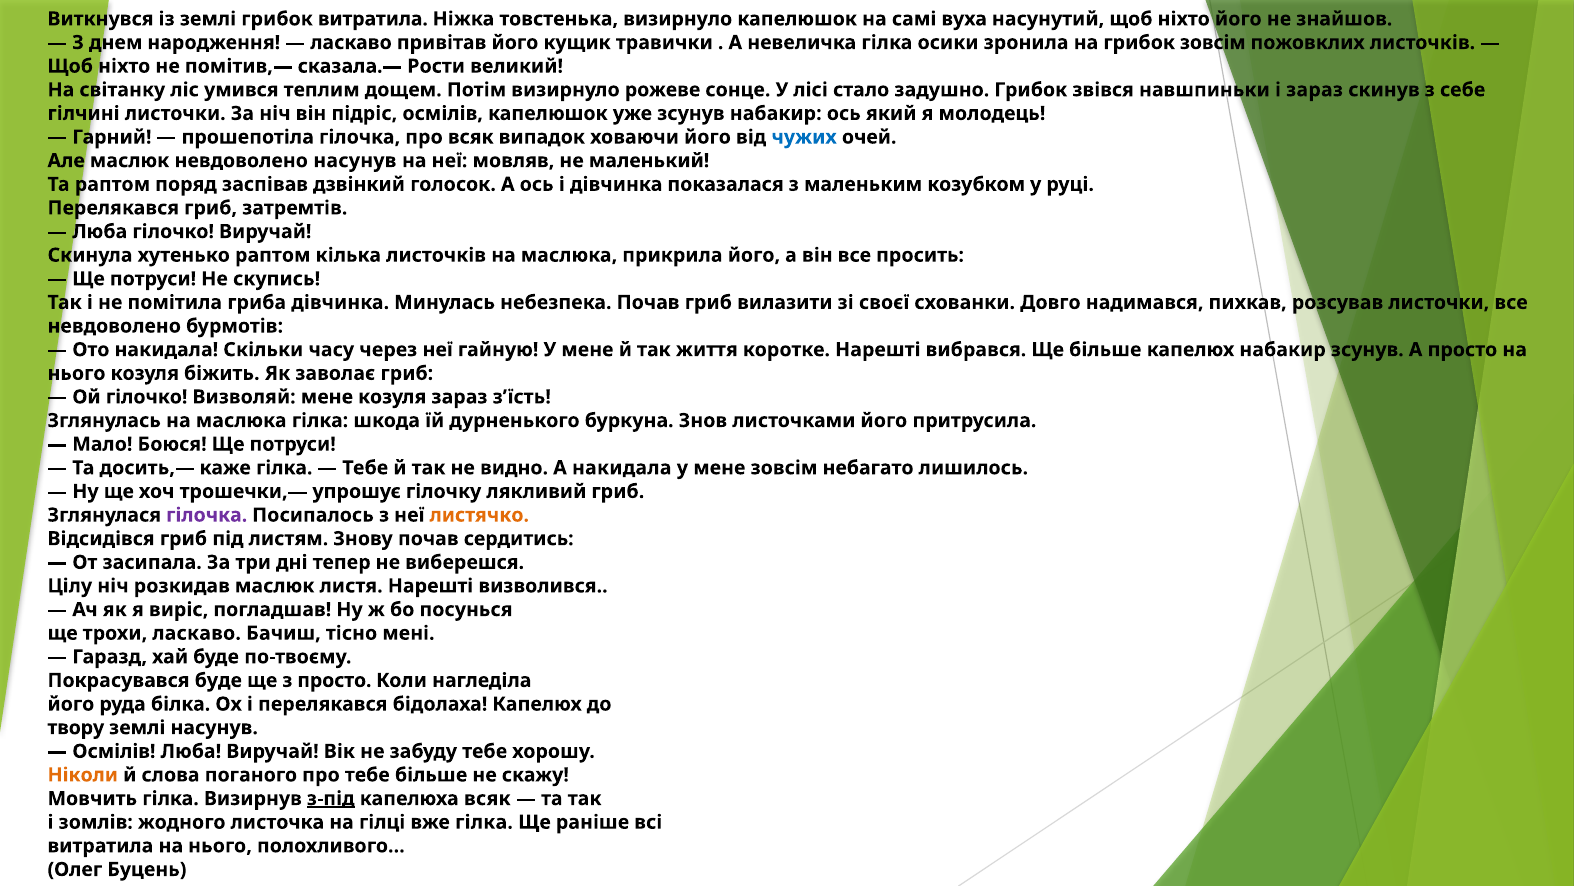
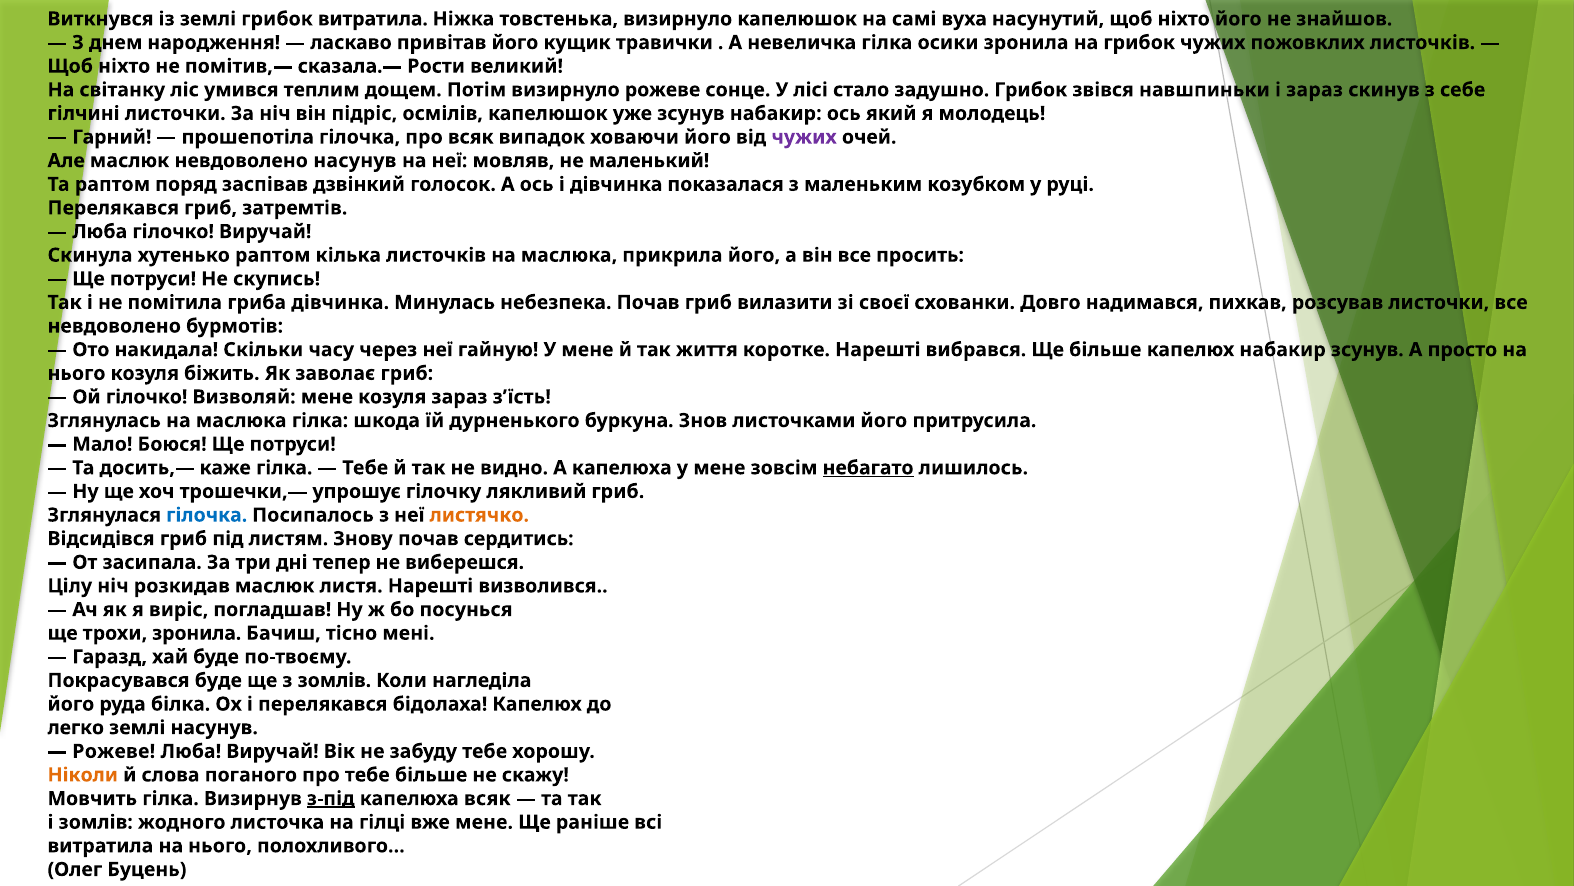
грибок зовсім: зовсім -> чужих (1213, 43)
чужих colour: blue -> purple (804, 137)
А накидала: накидала -> капелюха (622, 468)
небагато underline: none -> present (868, 468)
гілочка colour: purple -> blue (207, 515)
трохи ласкаво: ласкаво -> зронила (197, 633)
з просто: просто -> зомлів (334, 680)
твору: твору -> легко (76, 727)
Осмілів: Осмілів -> Рожеве (114, 751)
вже гілка: гілка -> мене (484, 822)
